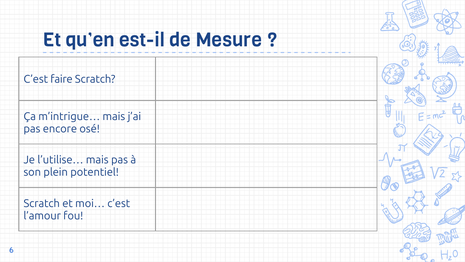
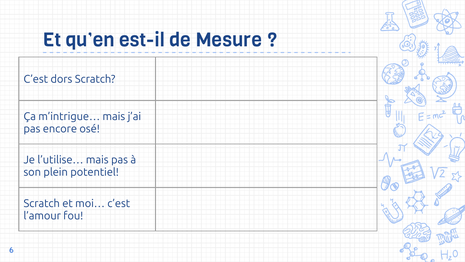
faire: faire -> dors (61, 79)
